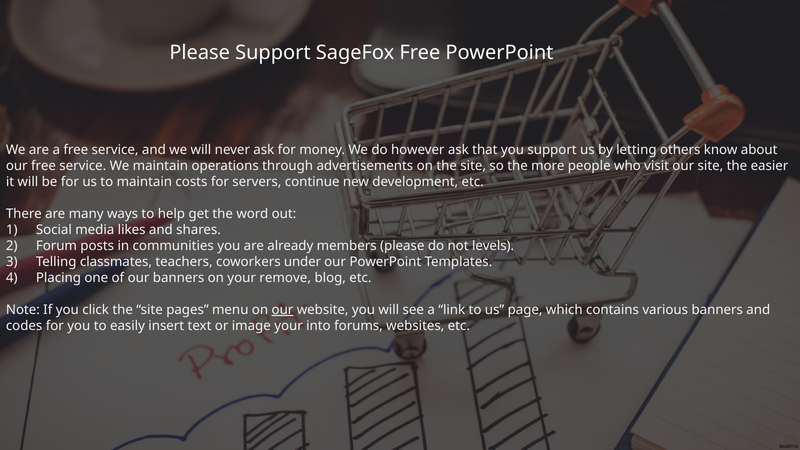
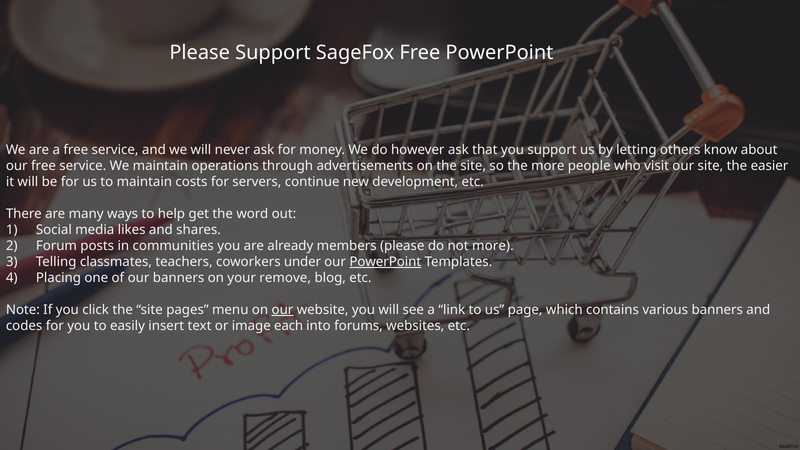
not levels: levels -> more (493, 246)
PowerPoint underline: none -> present (385, 262)
image your: your -> each (289, 326)
